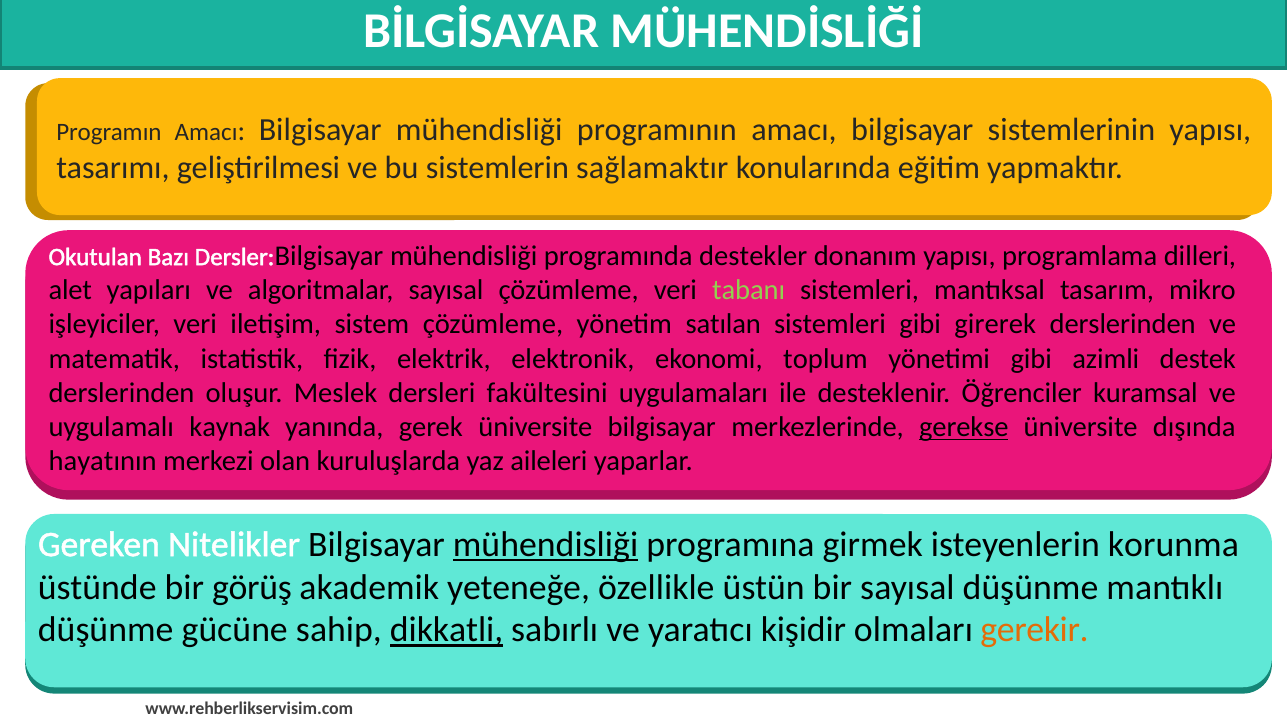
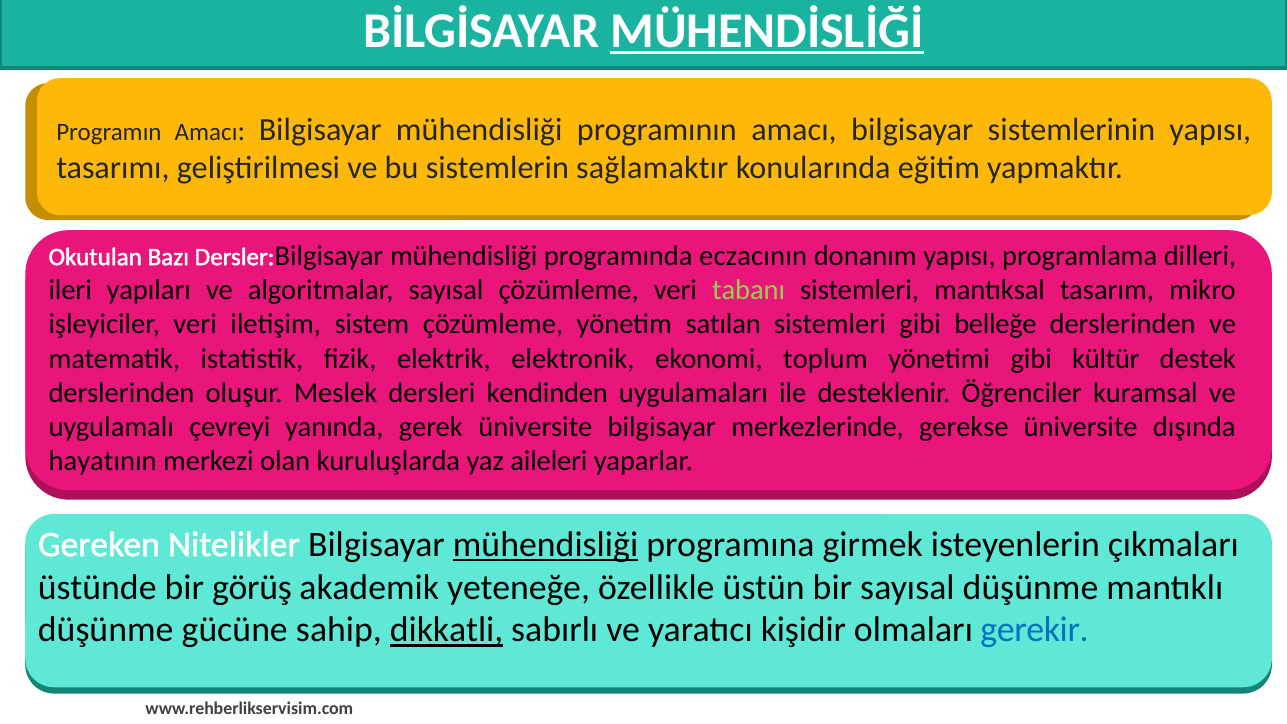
MÜHENDİSLİĞİ underline: none -> present (767, 31)
destekler: destekler -> eczacının (753, 256)
alet: alet -> ileri (70, 290)
girerek: girerek -> belleğe (995, 324)
azimli: azimli -> kültür (1106, 359)
fakültesini: fakültesini -> kendinden (547, 393)
kaynak: kaynak -> çevreyi (230, 427)
gerekse underline: present -> none (964, 427)
korunma: korunma -> çıkmaları (1173, 544)
gerekir colour: orange -> blue (1035, 630)
